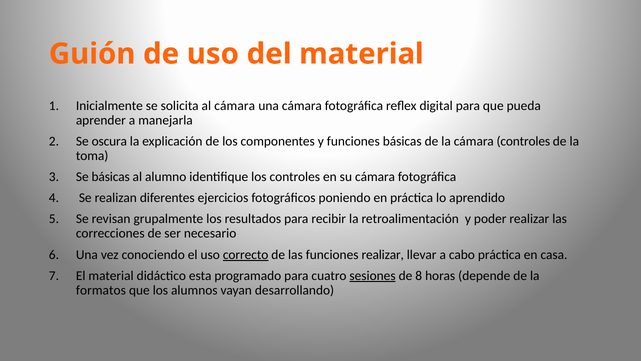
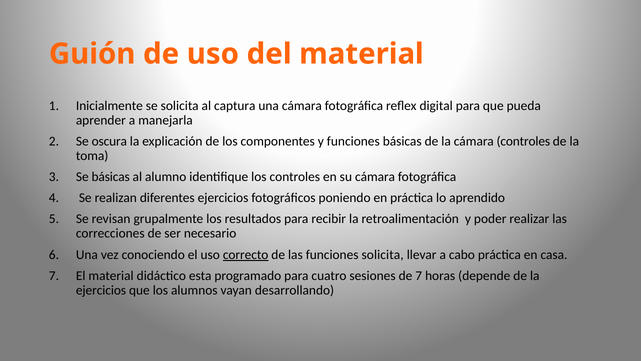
al cámara: cámara -> captura (235, 106)
funciones realizar: realizar -> solicita (383, 254)
sesiones underline: present -> none (373, 275)
de 8: 8 -> 7 (419, 275)
formatos: formatos -> ejercicios (101, 290)
